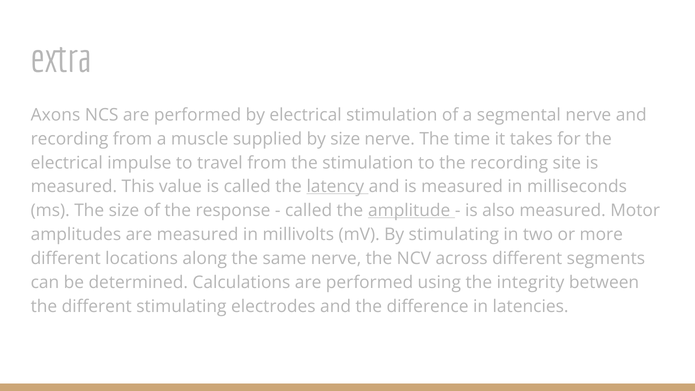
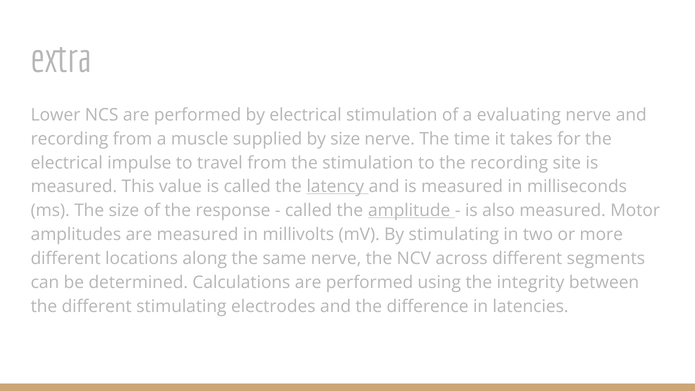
Axons: Axons -> Lower (56, 115)
segmental: segmental -> evaluating (519, 115)
